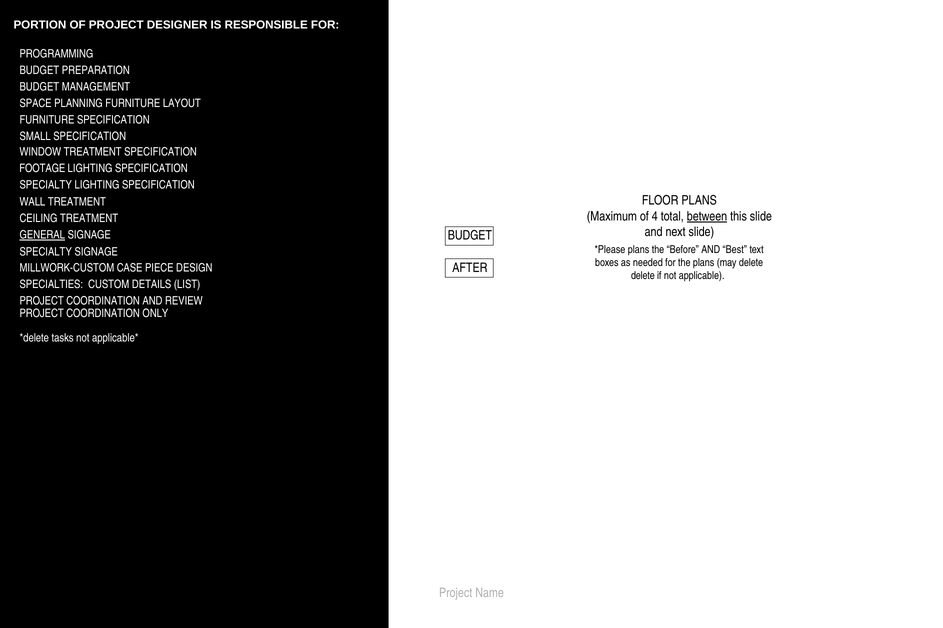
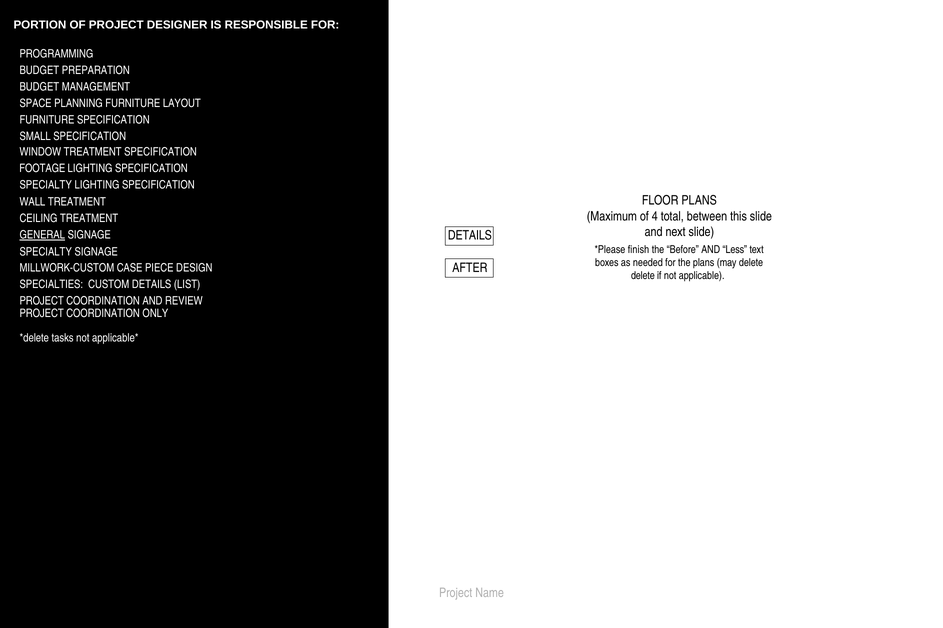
between underline: present -> none (707, 217)
BUDGET: BUDGET -> DETAILS (470, 236)
plans: plans -> finish (638, 250)
Best: Best -> Less (735, 250)
